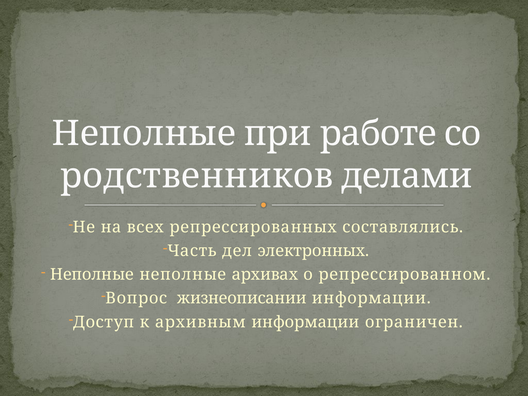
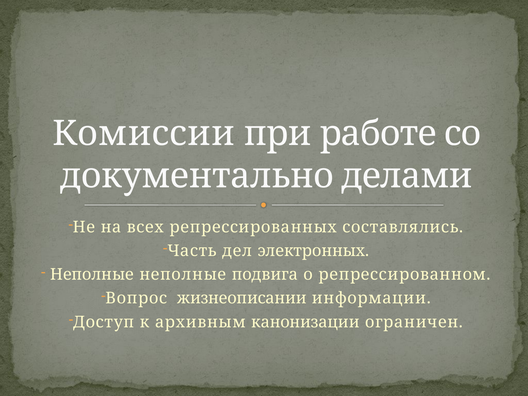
Неполные: Неполные -> Комиссии (144, 134)
родственников: родственников -> документально (197, 176)
архивах: архивах -> подвига (265, 275)
архивным информации: информации -> канонизации (305, 322)
